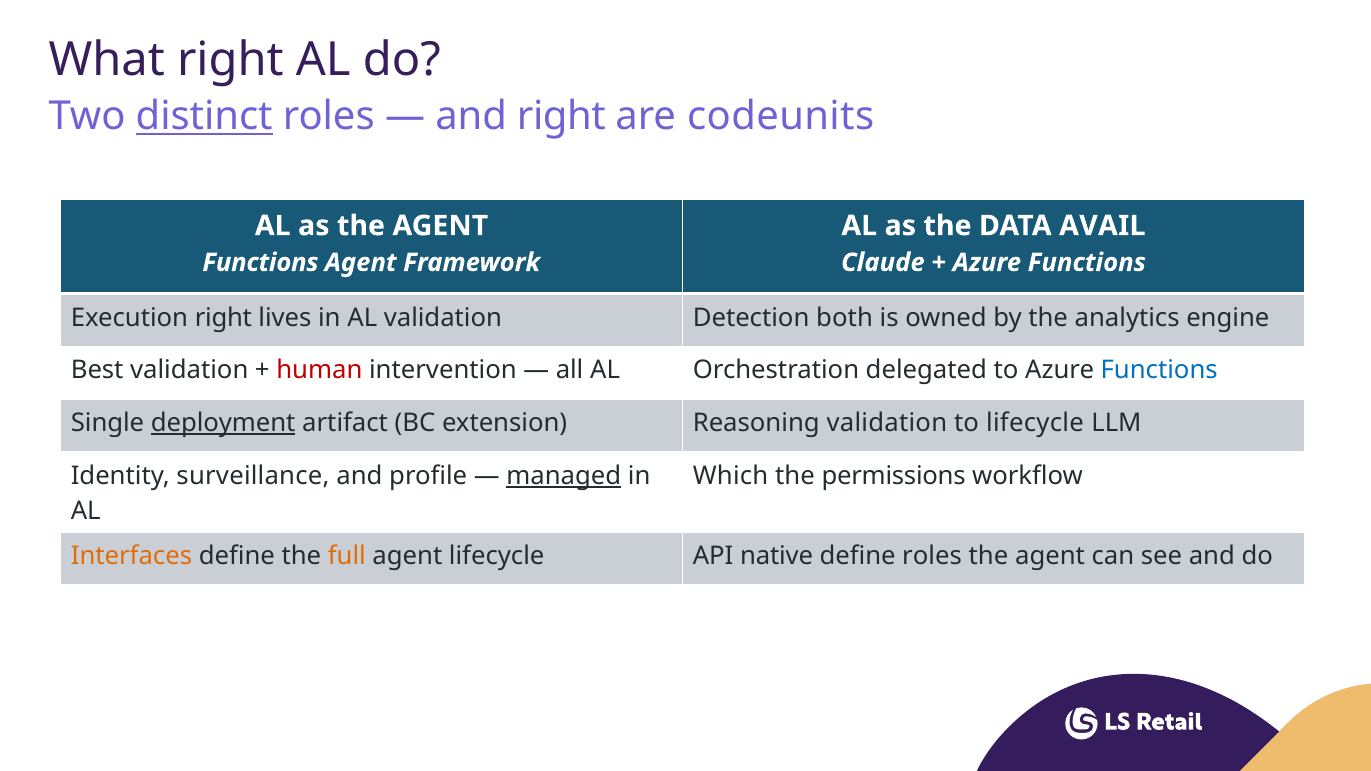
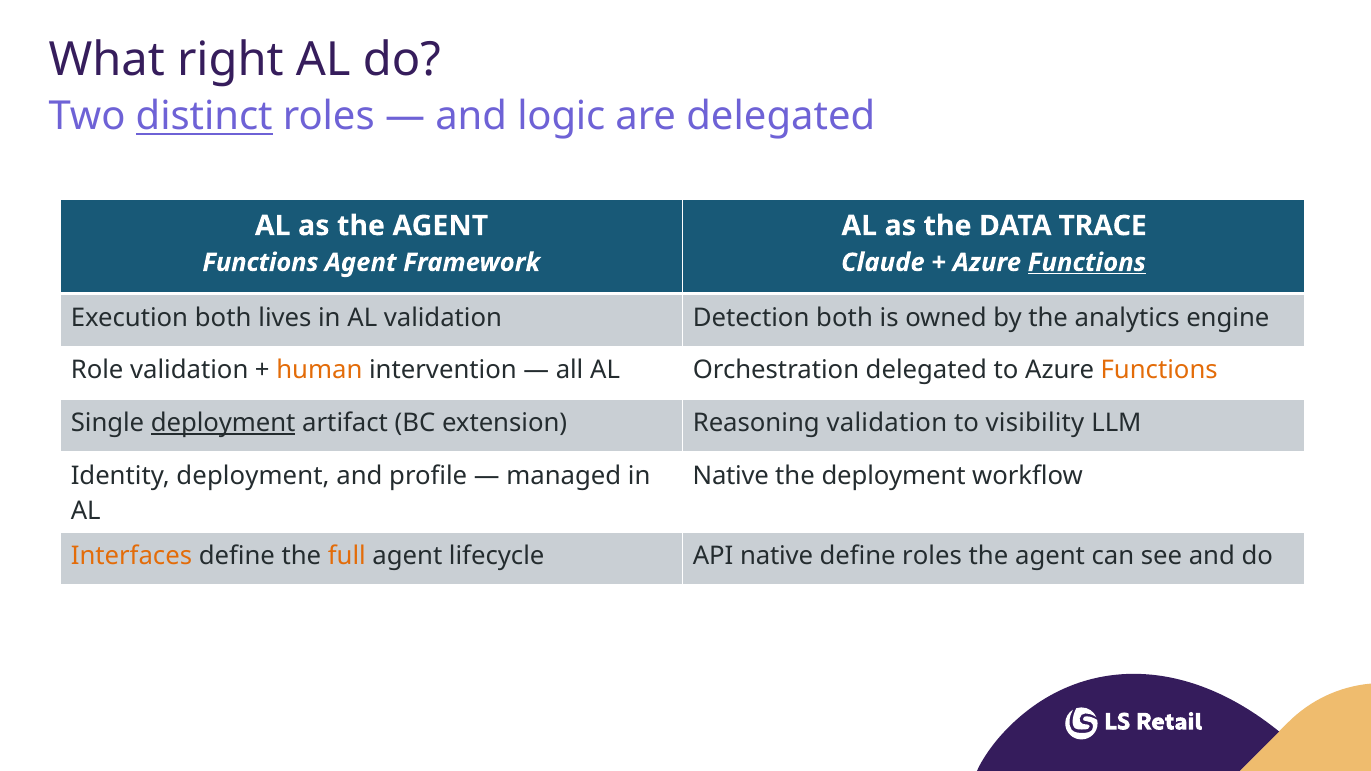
and right: right -> logic (561, 117)
are codeunits: codeunits -> delegated (781, 117)
AVAIL: AVAIL -> TRACE (1103, 226)
Functions underline: none -> present (1087, 263)
Execution right: right -> both (223, 318)
Best: Best -> Role (97, 370)
human colour: red -> orange (319, 370)
Functions colour: blue -> orange (1159, 370)
to lifecycle: lifecycle -> visibility (1035, 423)
Identity surveillance: surveillance -> deployment (253, 476)
managed underline: present -> none (564, 476)
Which: Which -> Native (731, 476)
the permissions: permissions -> deployment (894, 476)
